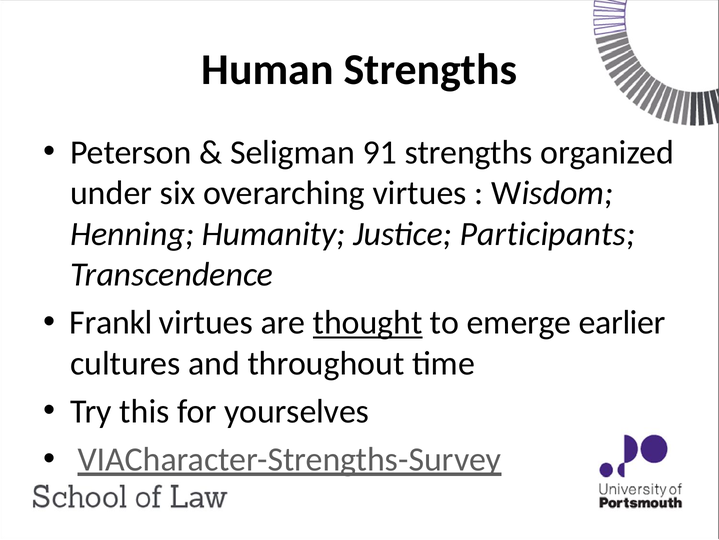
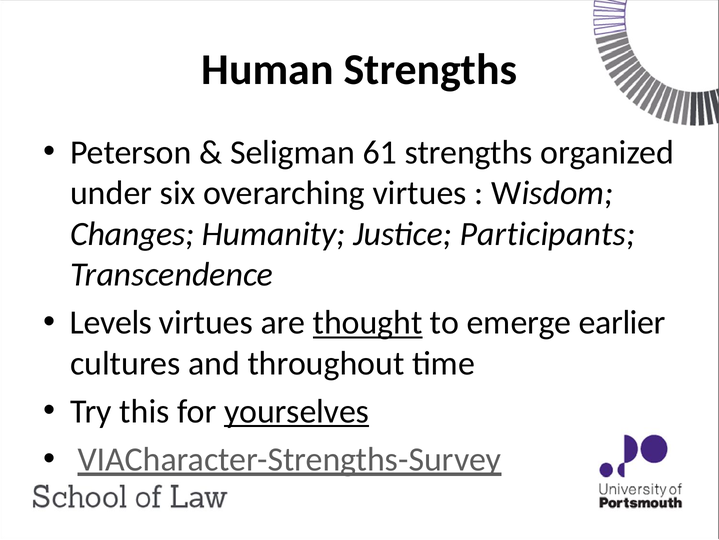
91: 91 -> 61 (380, 152)
Henning: Henning -> Changes (132, 234)
Frankl: Frankl -> Levels (111, 322)
yourselves underline: none -> present (297, 411)
